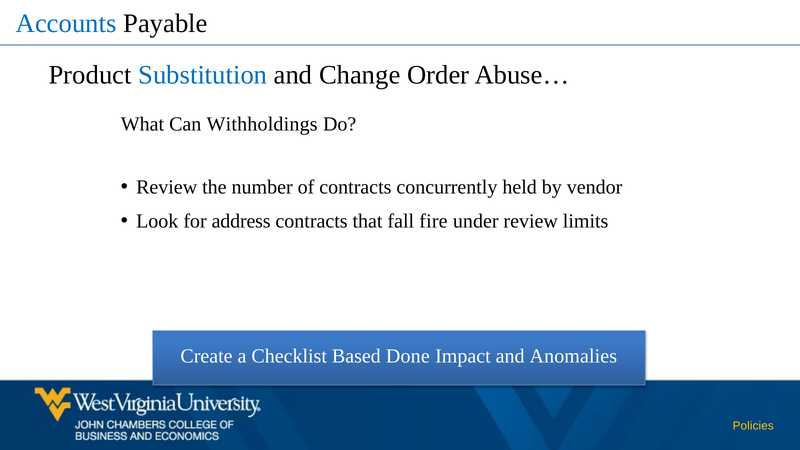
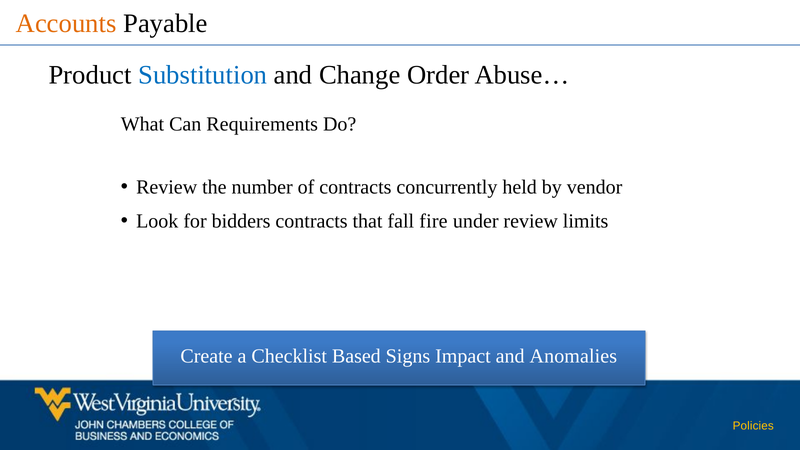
Accounts colour: blue -> orange (66, 23)
Withholdings: Withholdings -> Requirements (262, 124)
address: address -> bidders (241, 221)
Done: Done -> Signs (408, 356)
